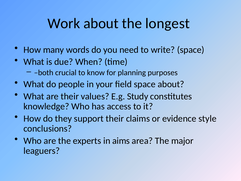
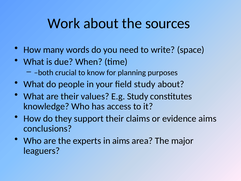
longest: longest -> sources (168, 23)
field space: space -> study (145, 84)
evidence style: style -> aims (207, 118)
